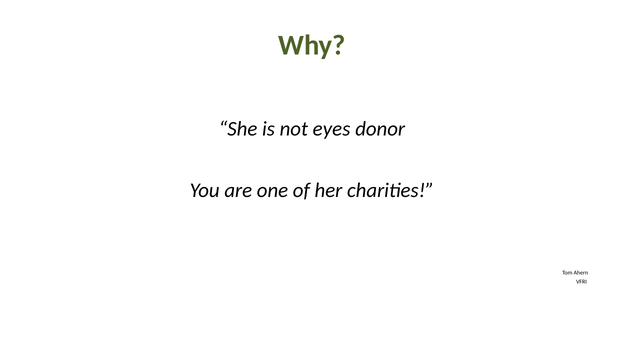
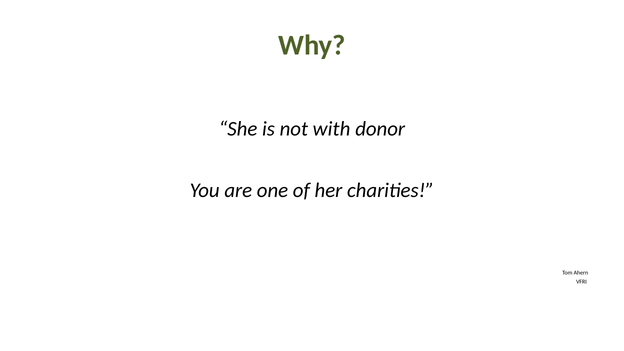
eyes: eyes -> with (332, 129)
